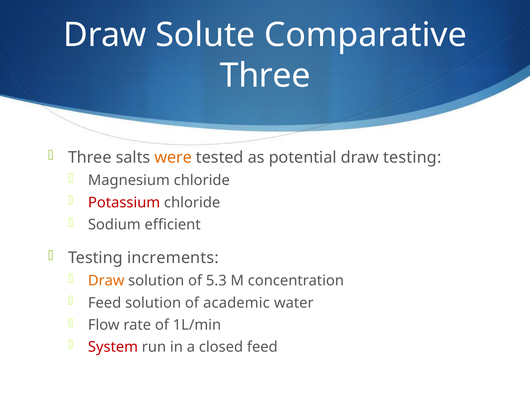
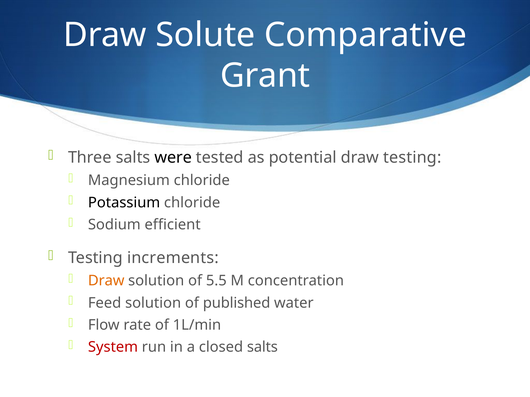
Three: Three -> Grant (265, 76)
were colour: orange -> black (173, 158)
Potassium colour: red -> black (124, 203)
5.3: 5.3 -> 5.5 (216, 281)
academic: academic -> published (237, 303)
closed feed: feed -> salts (262, 347)
